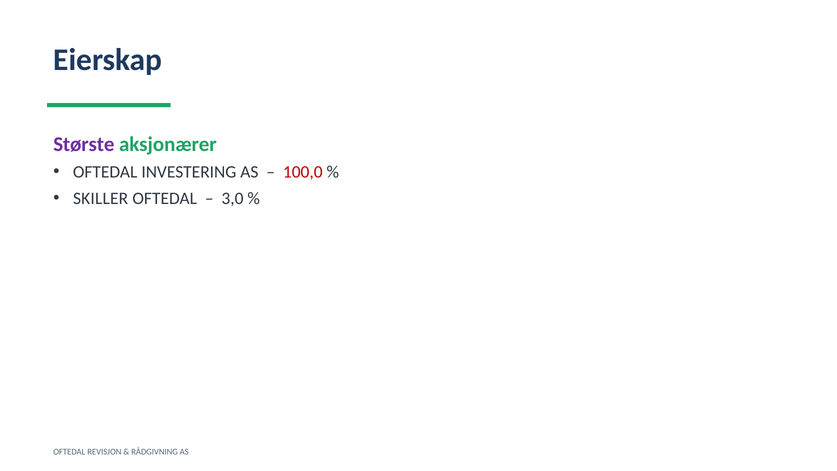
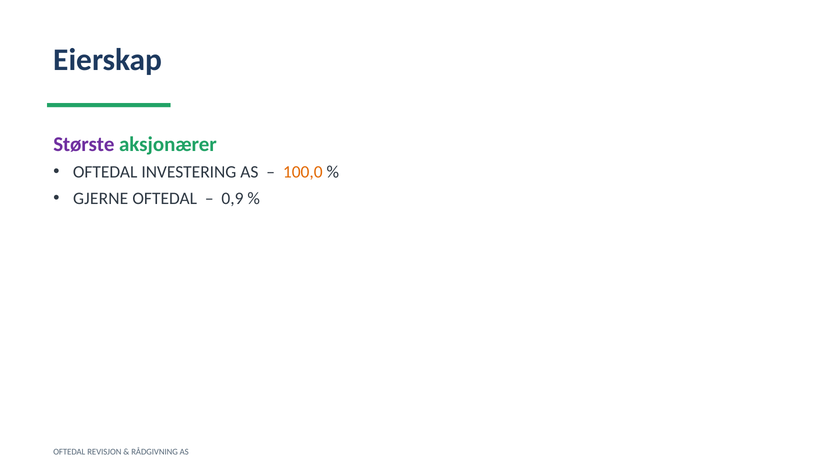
100,0 colour: red -> orange (303, 172)
SKILLER: SKILLER -> GJERNE (101, 198)
3,0: 3,0 -> 0,9 (233, 198)
